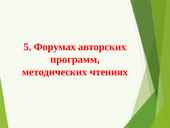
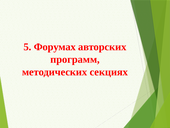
чтениях: чтениях -> секциях (109, 72)
